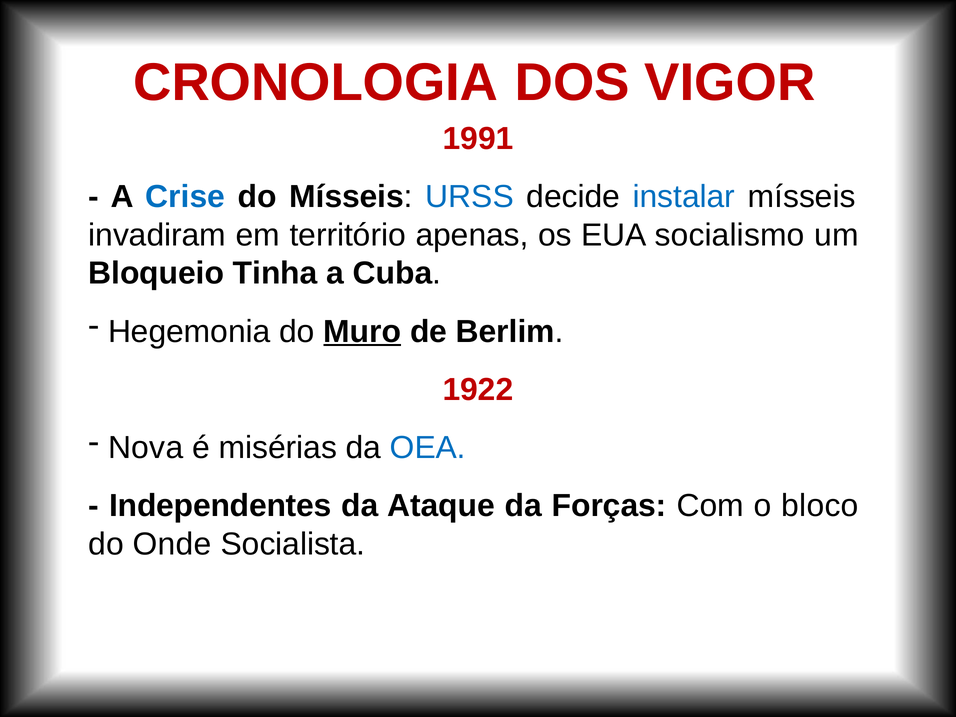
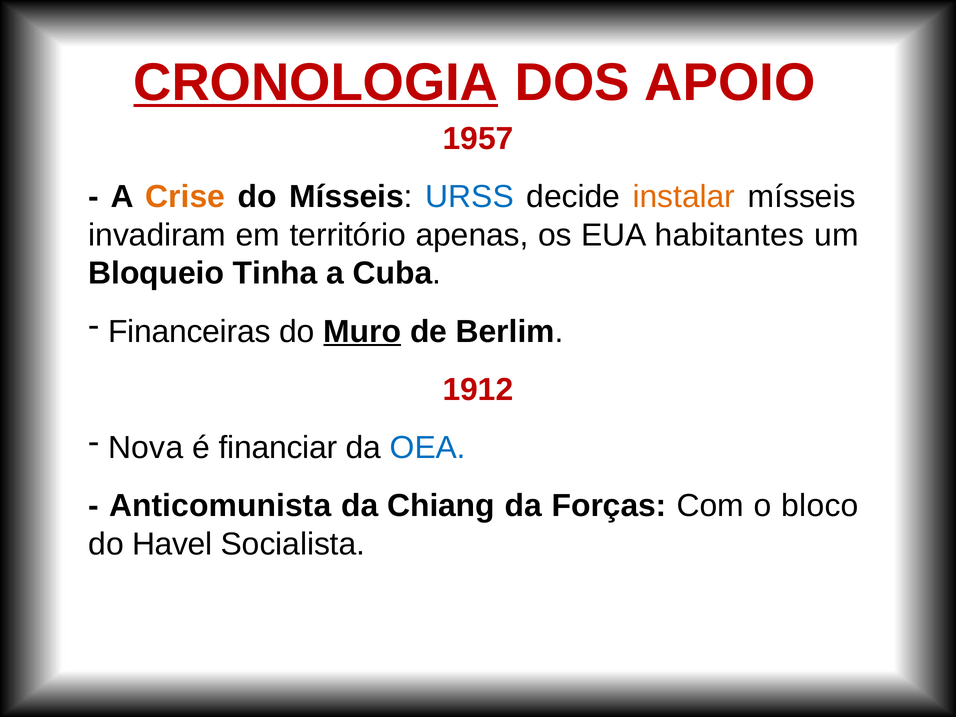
CRONOLOGIA underline: none -> present (316, 83)
VIGOR: VIGOR -> APOIO (730, 83)
1991: 1991 -> 1957 (478, 139)
Crise colour: blue -> orange (185, 197)
instalar colour: blue -> orange (684, 197)
socialismo: socialismo -> habitantes (730, 235)
Hegemonia: Hegemonia -> Financeiras (189, 331)
1922: 1922 -> 1912 (478, 390)
misérias: misérias -> financiar (278, 448)
Independentes: Independentes -> Anticomunista (220, 506)
Ataque: Ataque -> Chiang (441, 506)
Onde: Onde -> Havel (172, 544)
